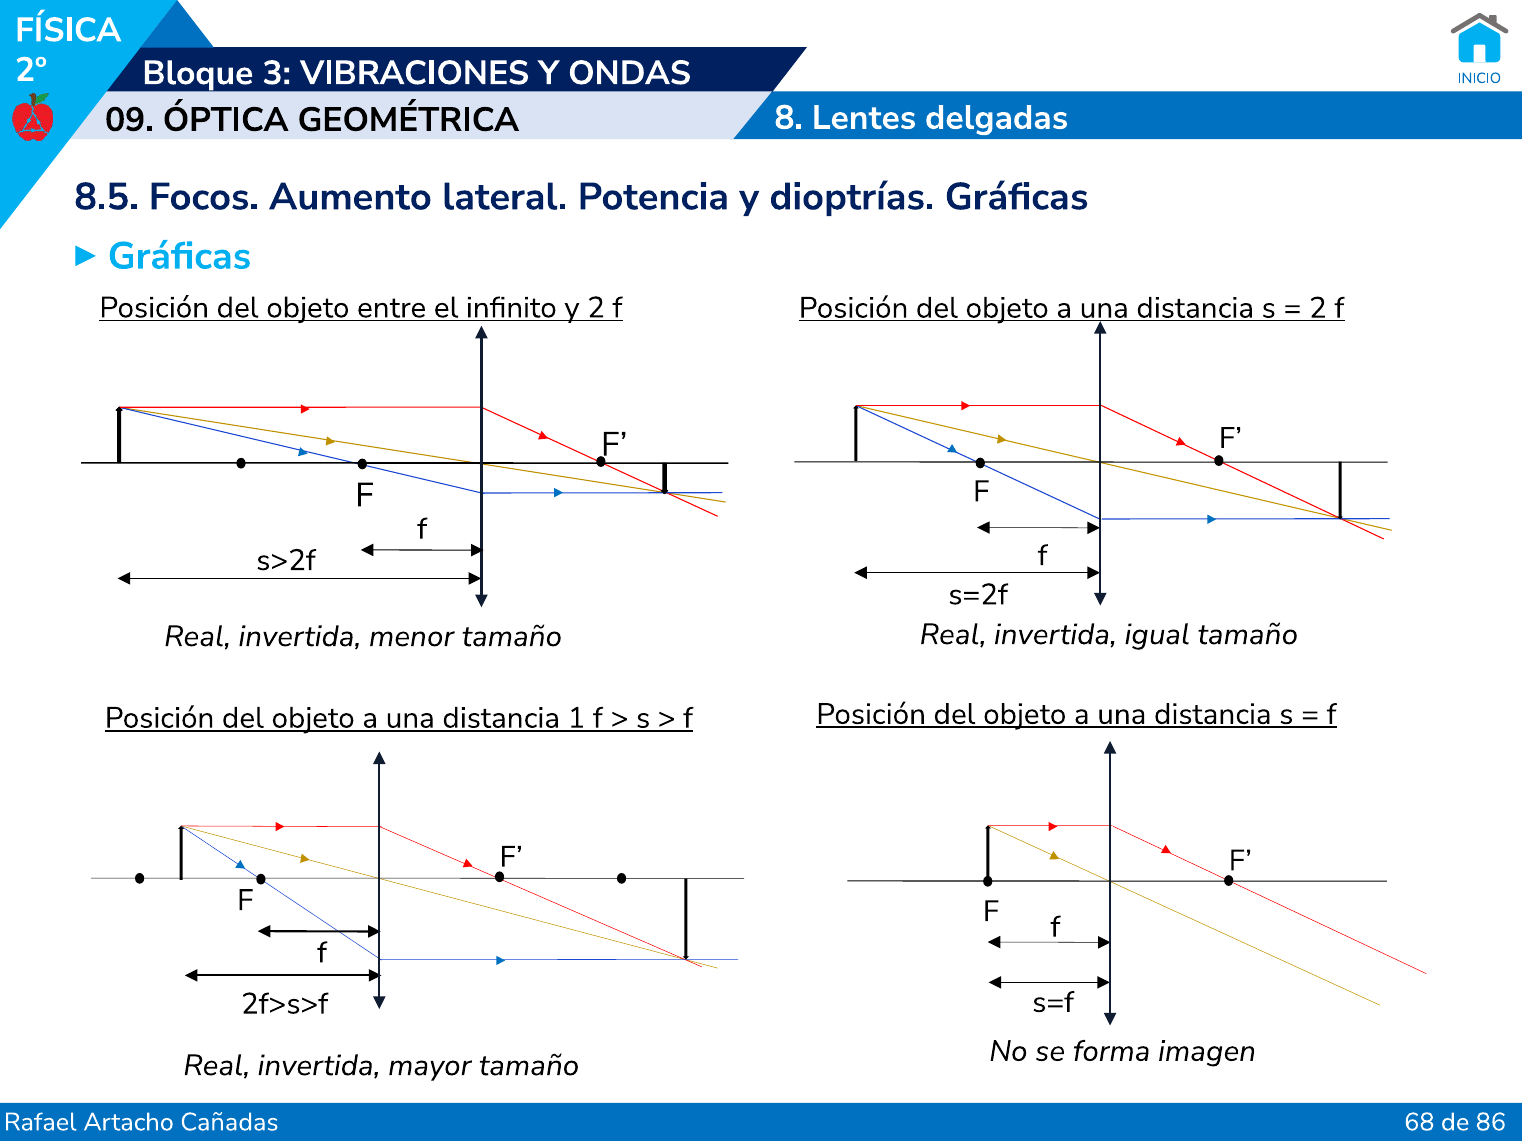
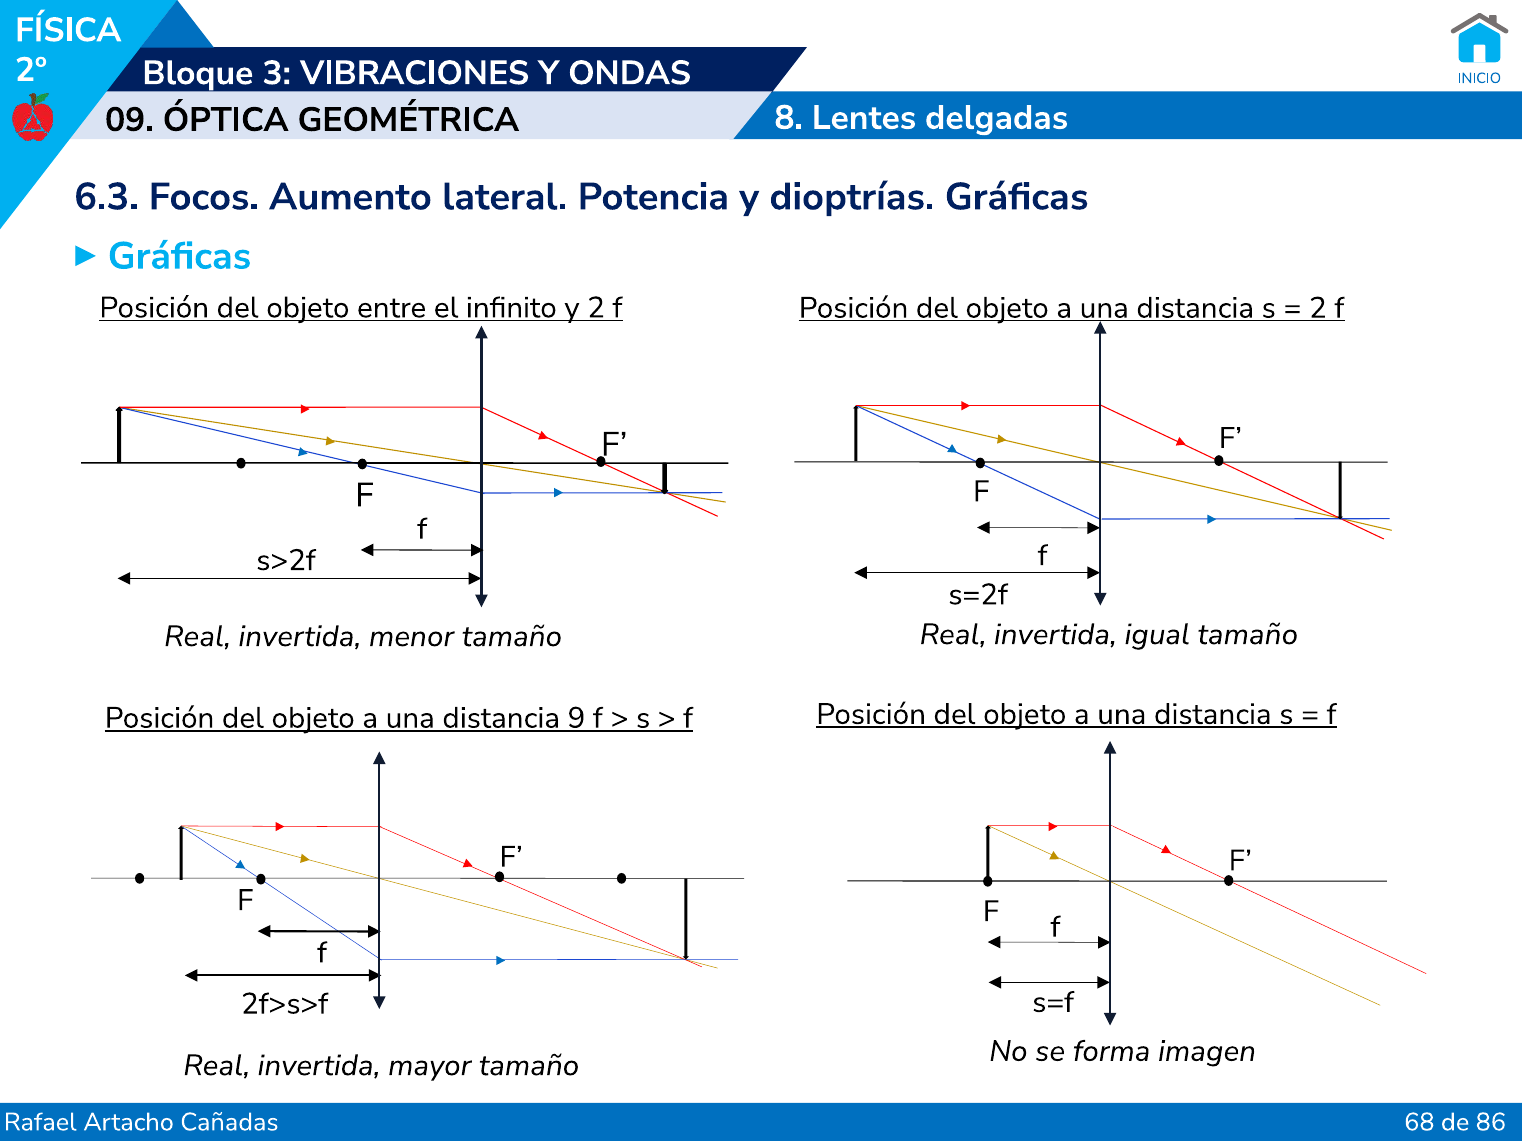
8.5: 8.5 -> 6.3 (106, 197)
1: 1 -> 9 (576, 718)
